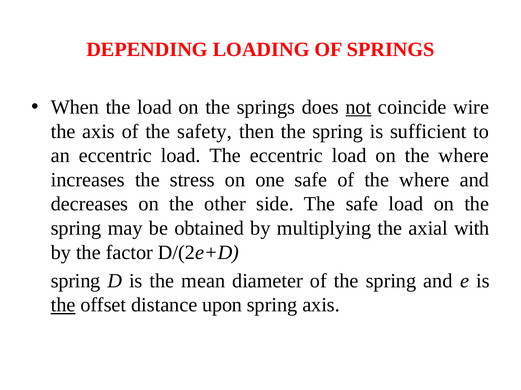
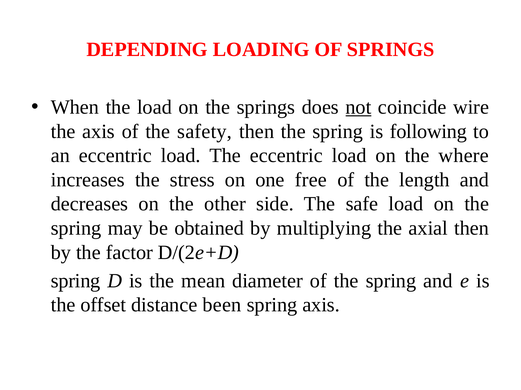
sufficient: sufficient -> following (428, 132)
one safe: safe -> free (311, 180)
of the where: where -> length (424, 180)
axial with: with -> then (472, 229)
the underline: present -> none (63, 306)
upon: upon -> been (222, 306)
